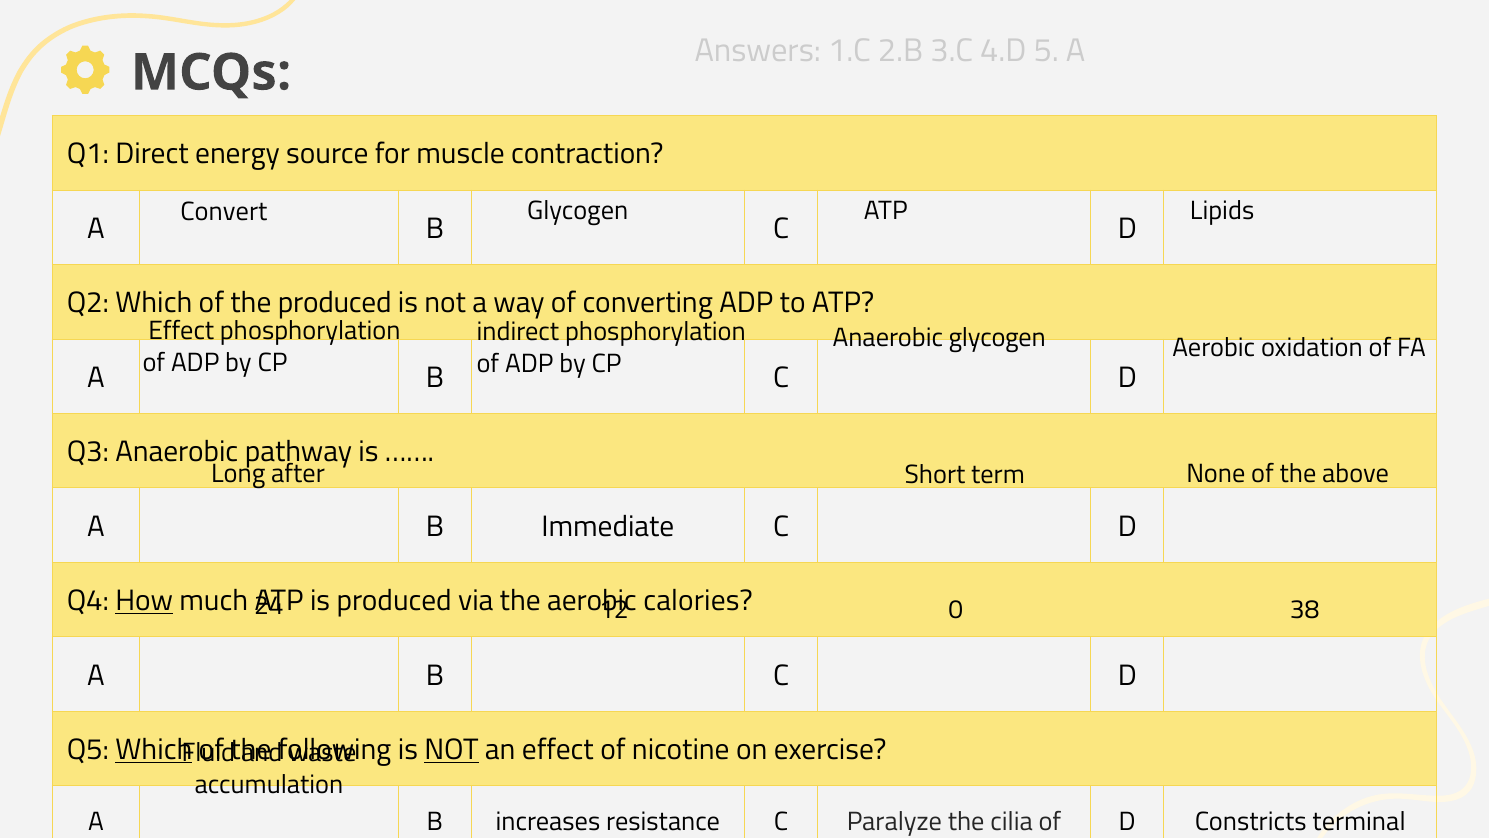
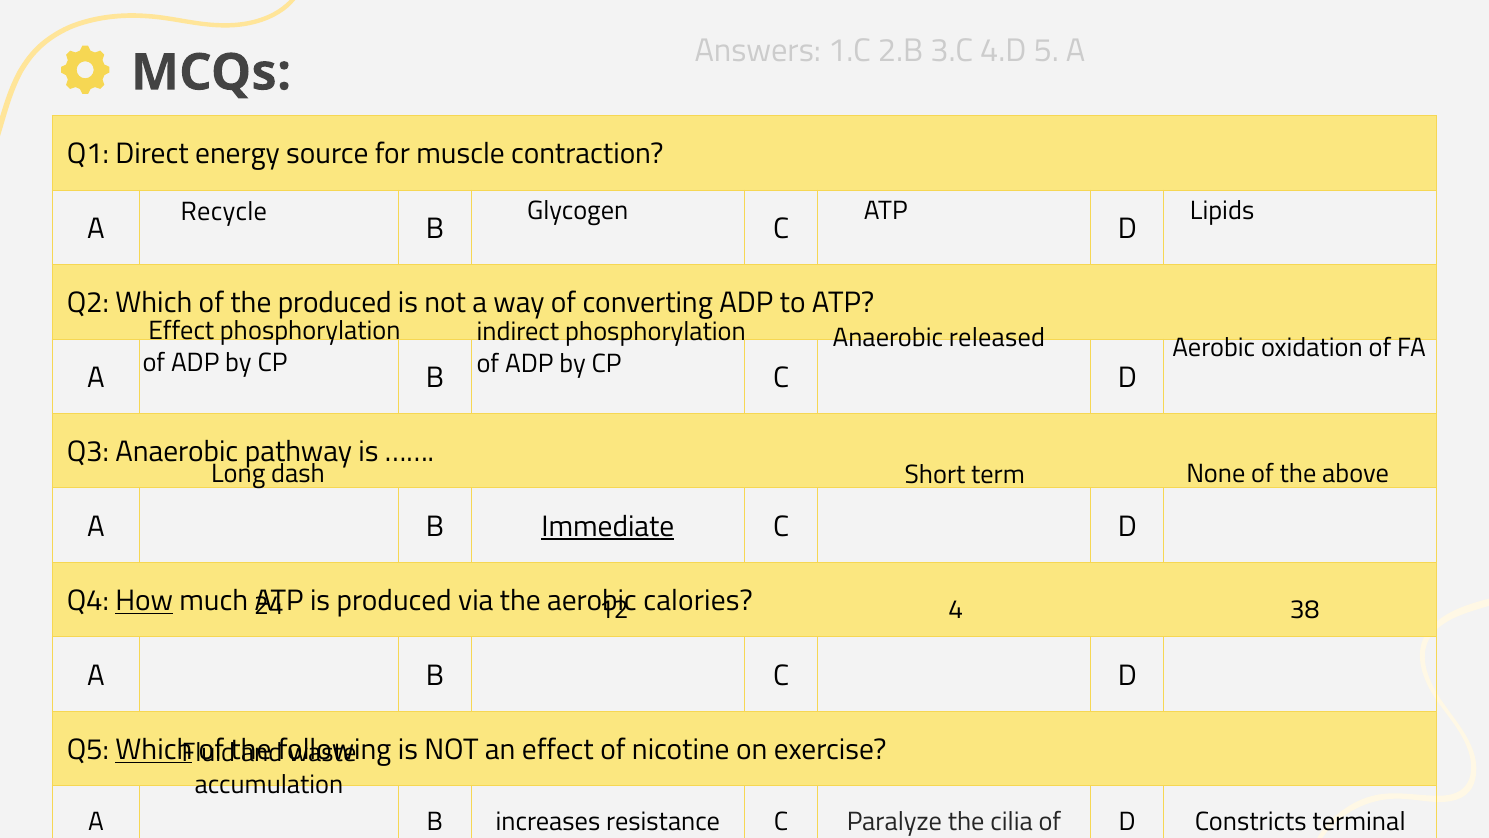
Convert: Convert -> Recycle (224, 211)
Anaerobic glycogen: glycogen -> released (997, 338)
after: after -> dash (298, 474)
Immediate underline: none -> present (608, 526)
0: 0 -> 4 (956, 609)
NOT underline: present -> none (452, 749)
